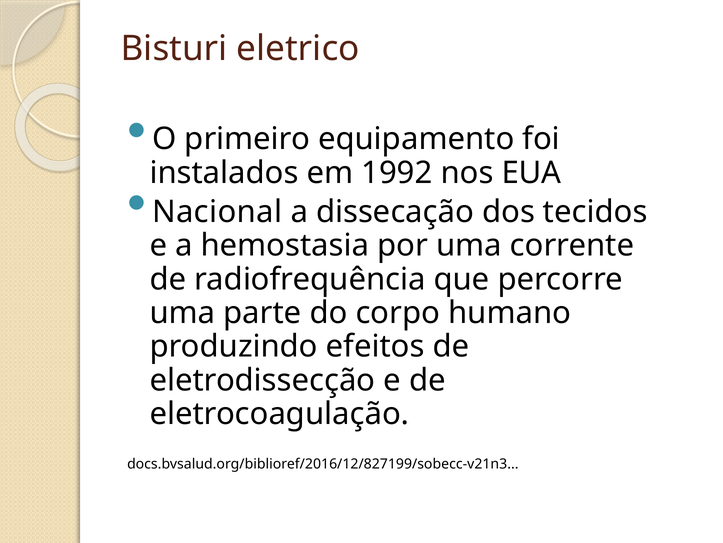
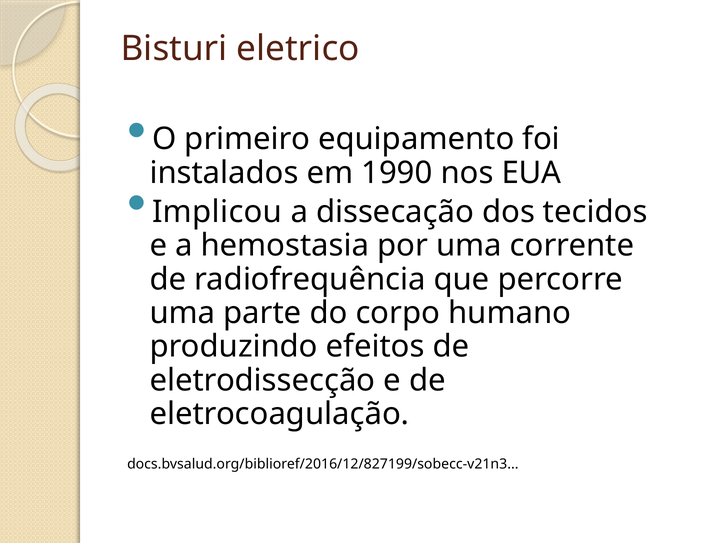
1992: 1992 -> 1990 (397, 173)
Nacional: Nacional -> Implicou (217, 212)
